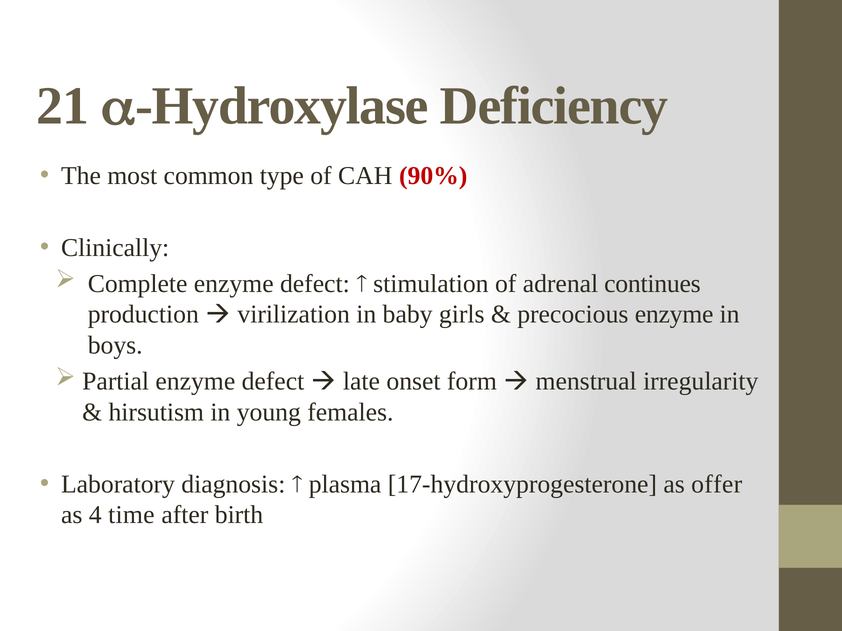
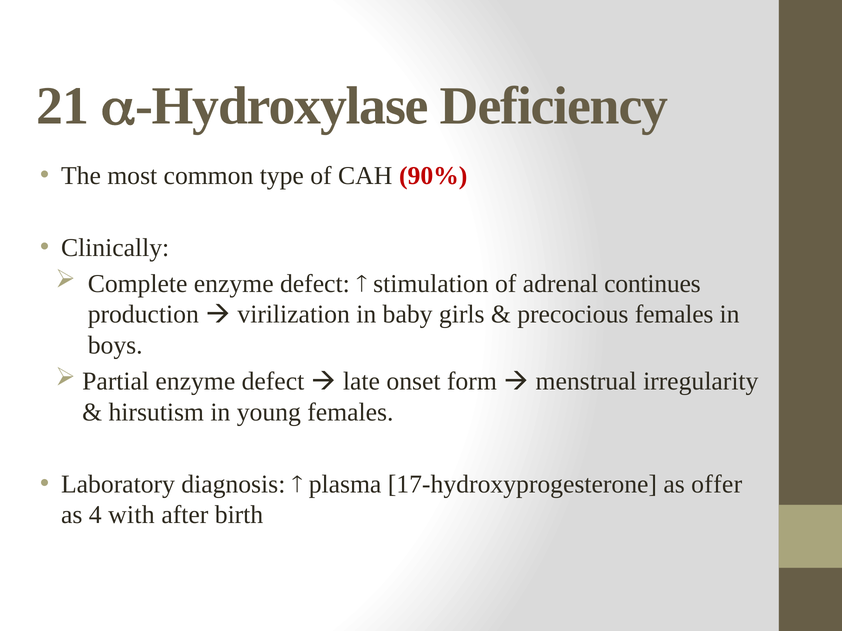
precocious enzyme: enzyme -> females (674, 315)
time: time -> with (131, 515)
